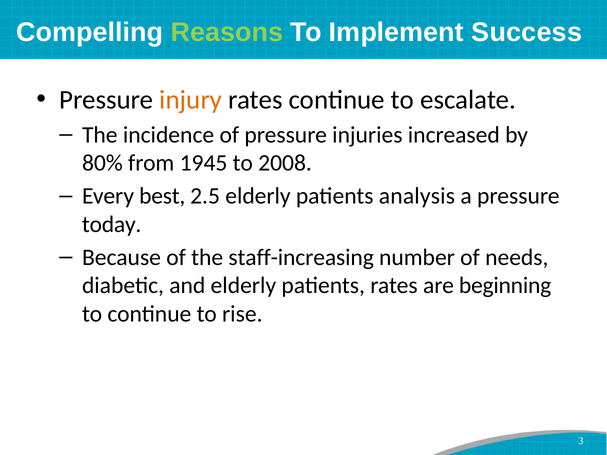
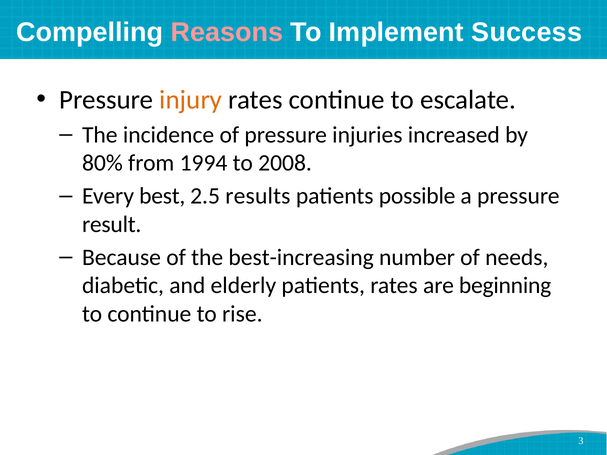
Reasons colour: light green -> pink (227, 32)
1945: 1945 -> 1994 (204, 163)
2.5 elderly: elderly -> results (258, 196)
analysis: analysis -> possible (417, 196)
today: today -> result (112, 224)
staff-increasing: staff-increasing -> best-increasing (301, 257)
